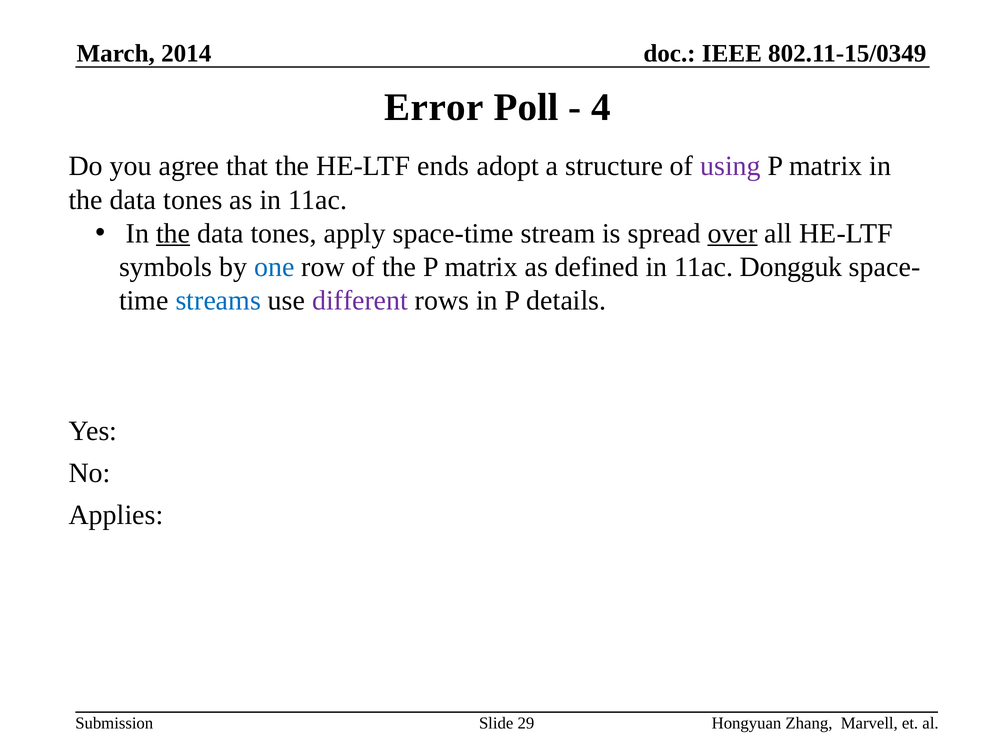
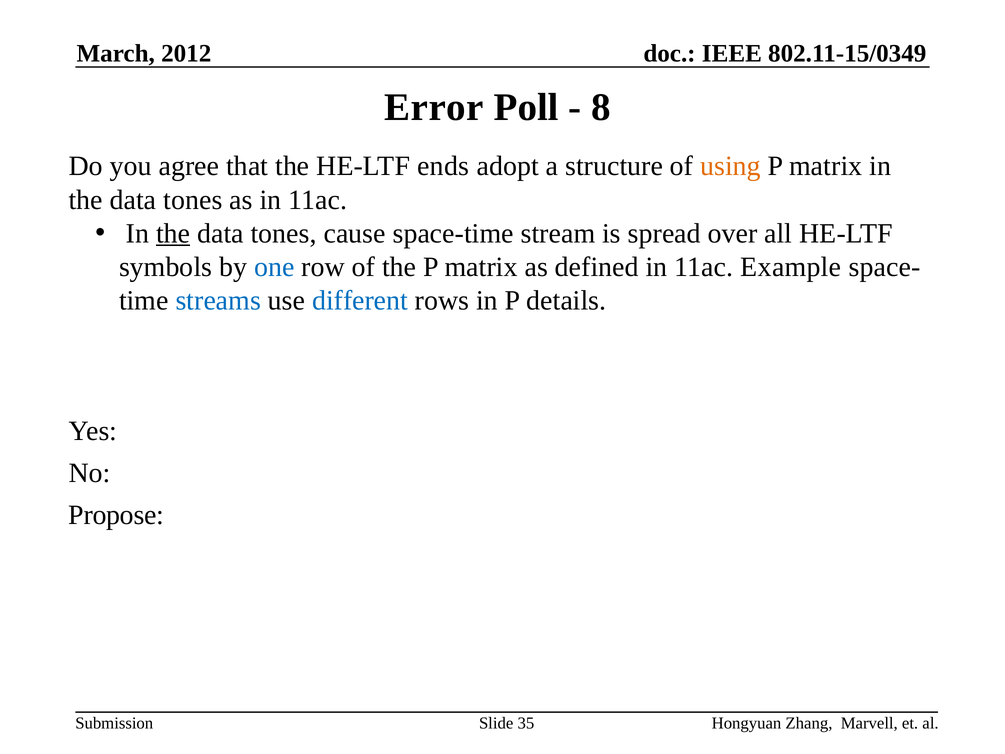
2014: 2014 -> 2012 (186, 54)
4: 4 -> 8 (601, 107)
using colour: purple -> orange (730, 166)
apply: apply -> cause (355, 233)
over underline: present -> none (733, 233)
Dongguk: Dongguk -> Example (791, 267)
different colour: purple -> blue (360, 300)
Applies: Applies -> Propose (116, 515)
29: 29 -> 35 (526, 723)
